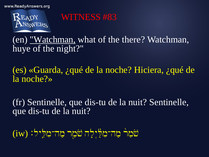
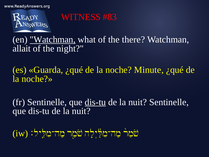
huye: huye -> allait (22, 48)
Hiciera: Hiciera -> Minute (149, 70)
dis-tu underline: none -> present (95, 102)
